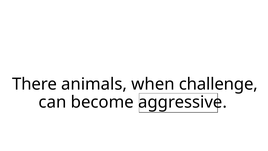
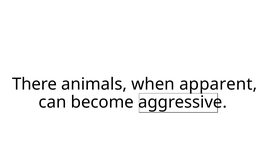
challenge: challenge -> apparent (218, 84)
